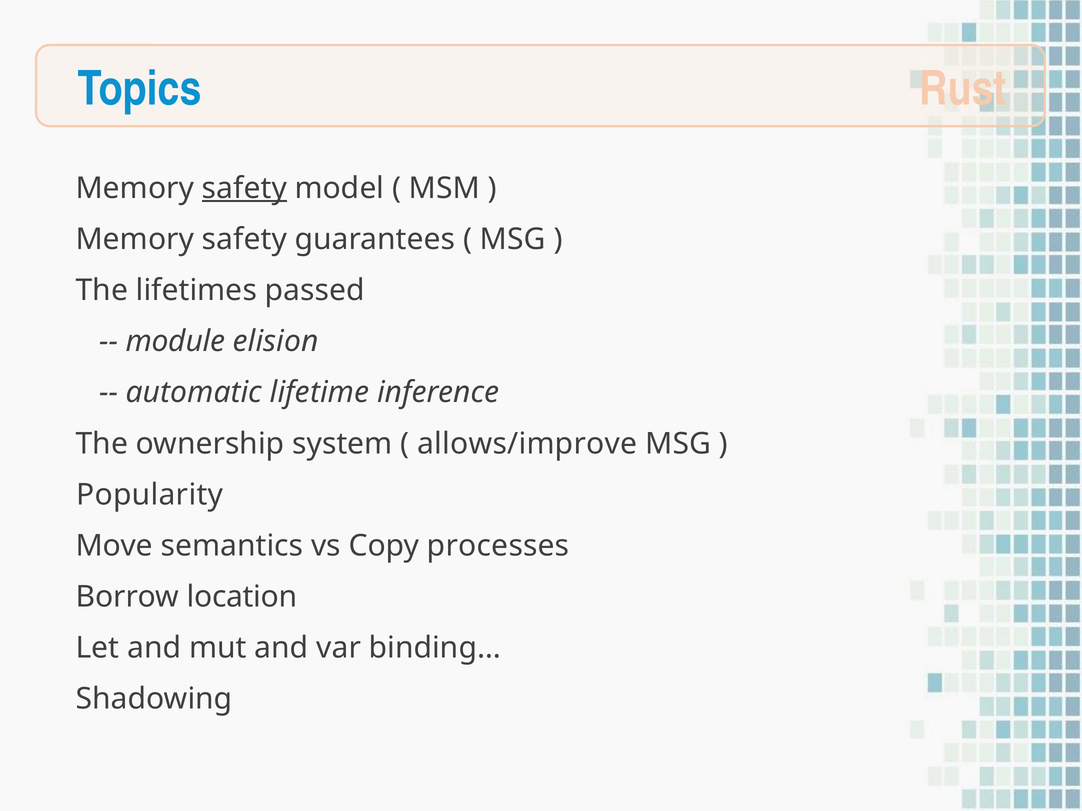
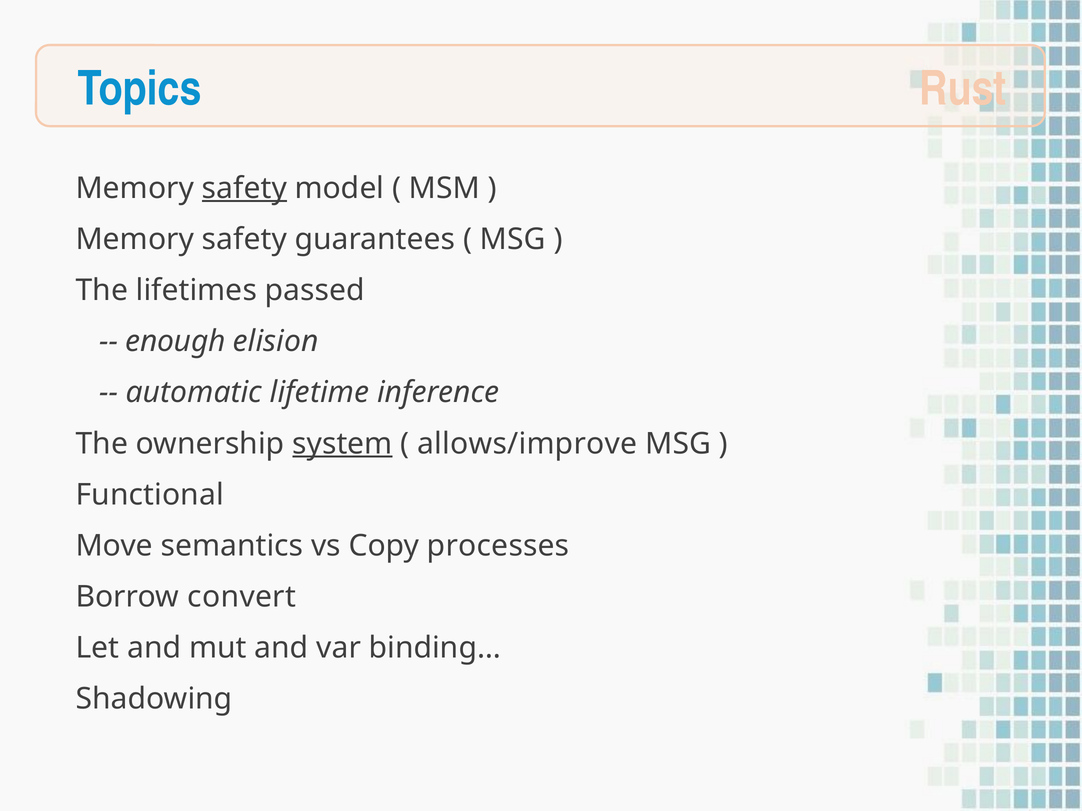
module: module -> enough (176, 342)
system underline: none -> present (342, 444)
Popularity: Popularity -> Functional (150, 495)
location: location -> convert (242, 597)
